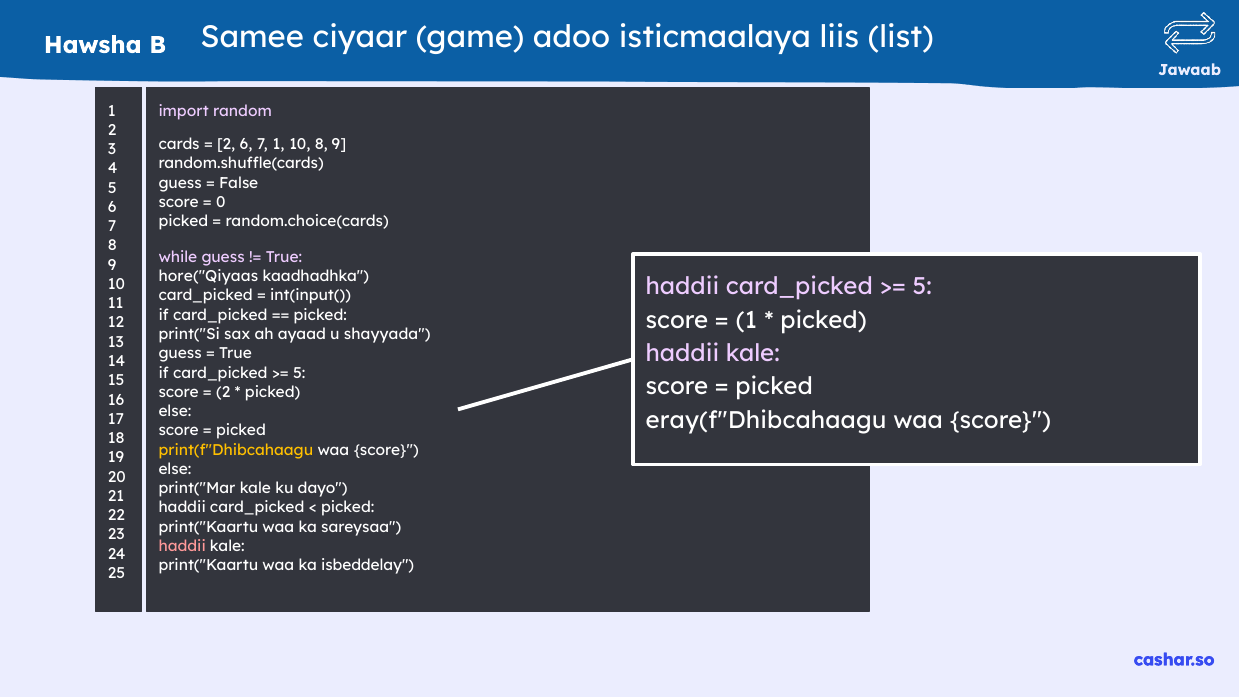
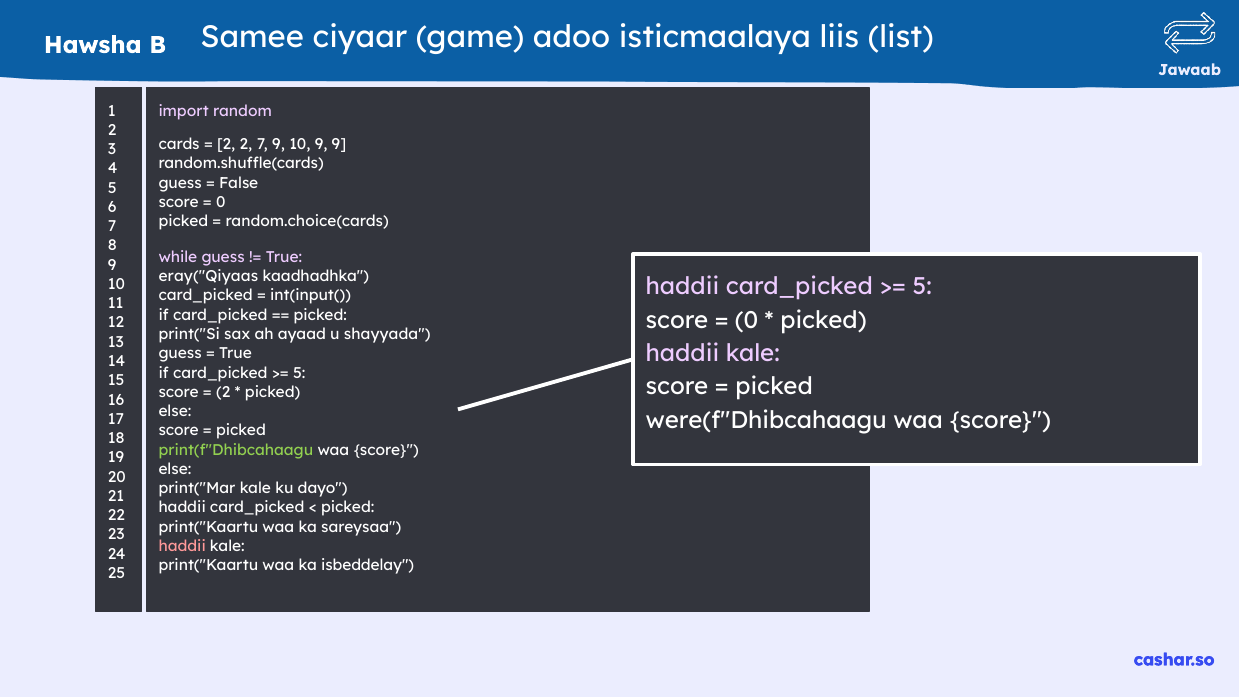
2 6: 6 -> 2 (246, 144)
7 1: 1 -> 9 (279, 144)
10 8: 8 -> 9 (321, 144)
hore("Qiyaas: hore("Qiyaas -> eray("Qiyaas (208, 277)
1: 1 -> 0 (747, 320)
eray(f"Dhibcahaagu: eray(f"Dhibcahaagu -> were(f"Dhibcahaagu (766, 420)
print(f"Dhibcahaagu colour: yellow -> light green (236, 450)
